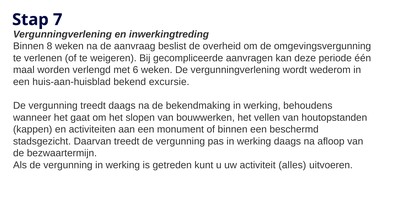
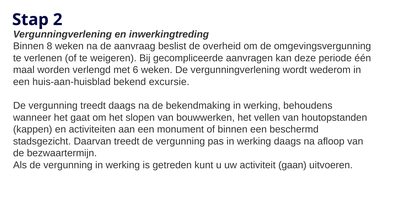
7: 7 -> 2 (58, 20)
alles: alles -> gaan (292, 165)
